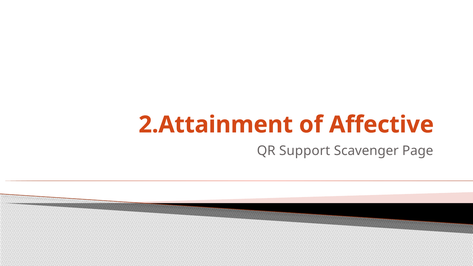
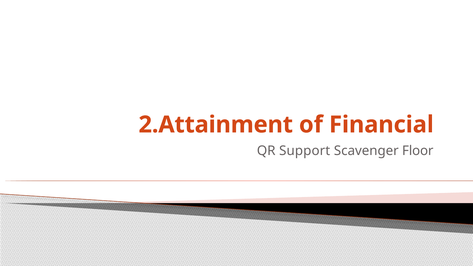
Affective: Affective -> Financial (381, 125)
Page: Page -> Floor (418, 151)
